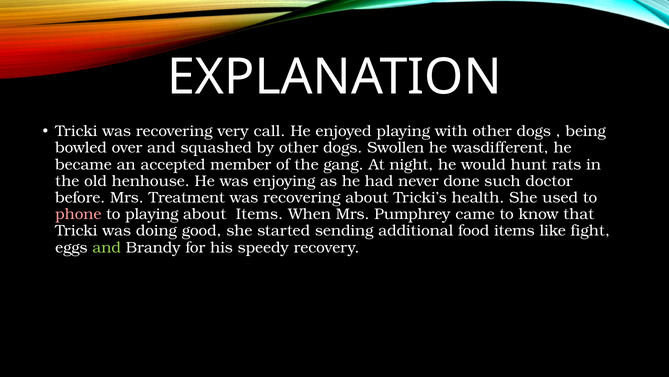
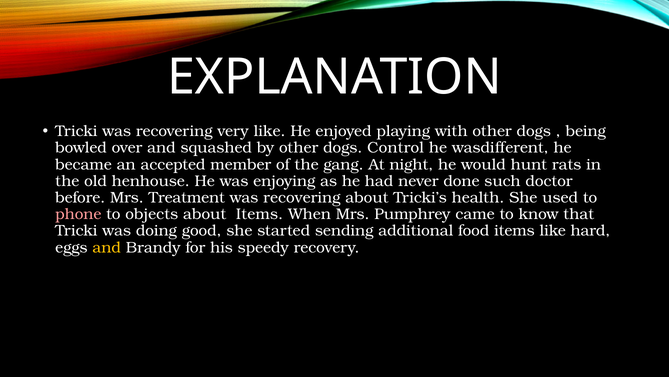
very call: call -> like (270, 131)
Swollen: Swollen -> Control (396, 148)
to playing: playing -> objects (152, 214)
fight: fight -> hard (590, 230)
and colour: light green -> yellow (107, 247)
